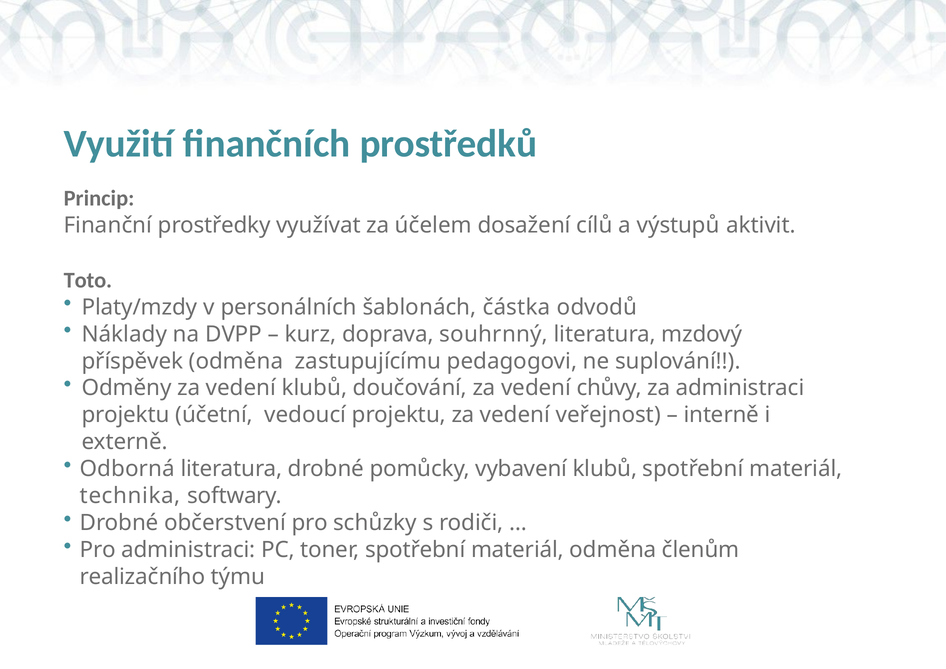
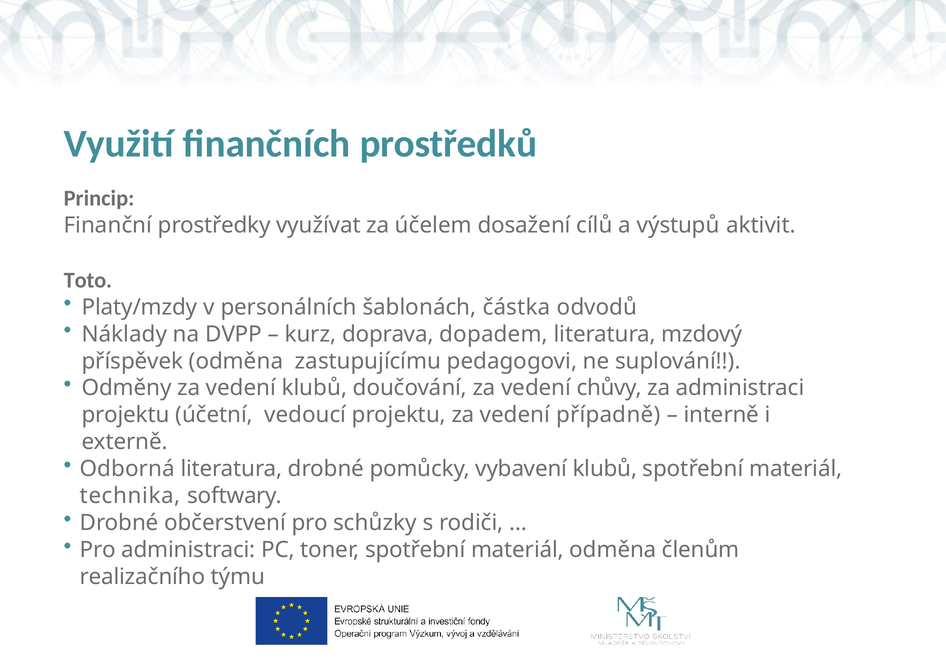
souhrnný: souhrnný -> dopadem (494, 334)
veřejnost: veřejnost -> případně (608, 415)
